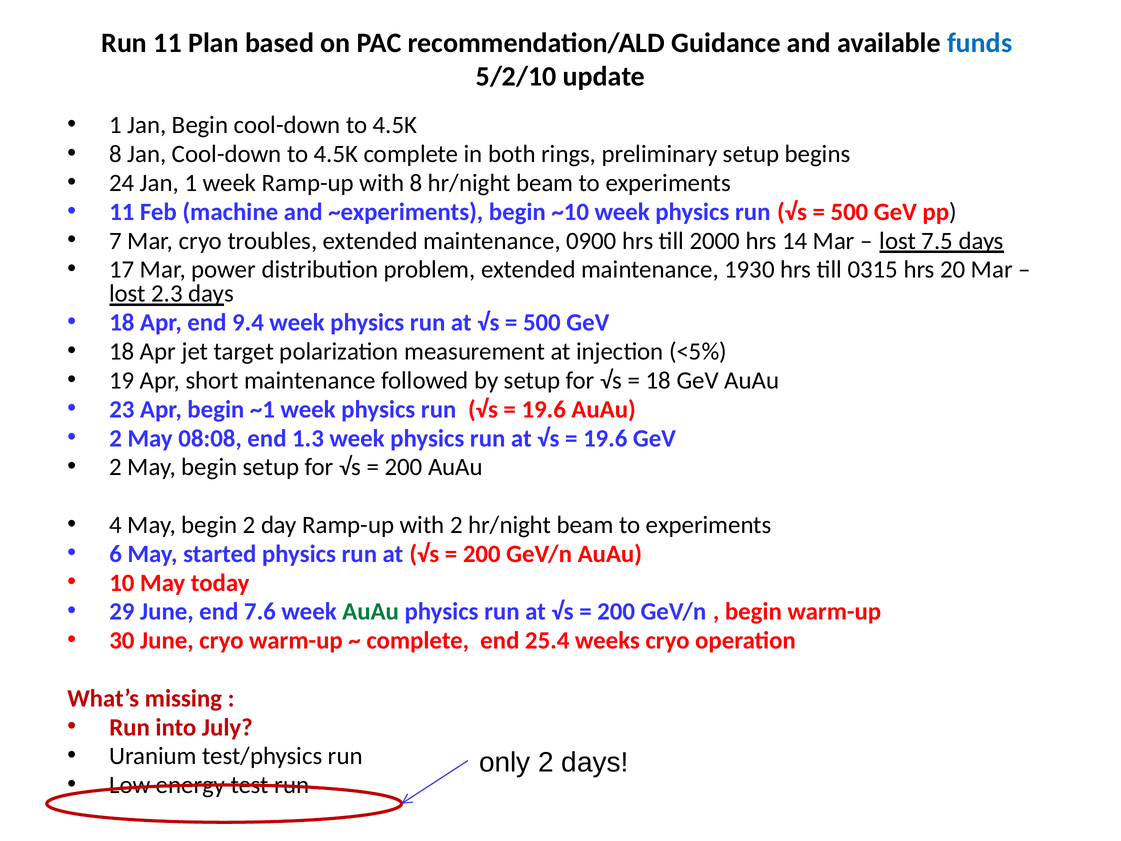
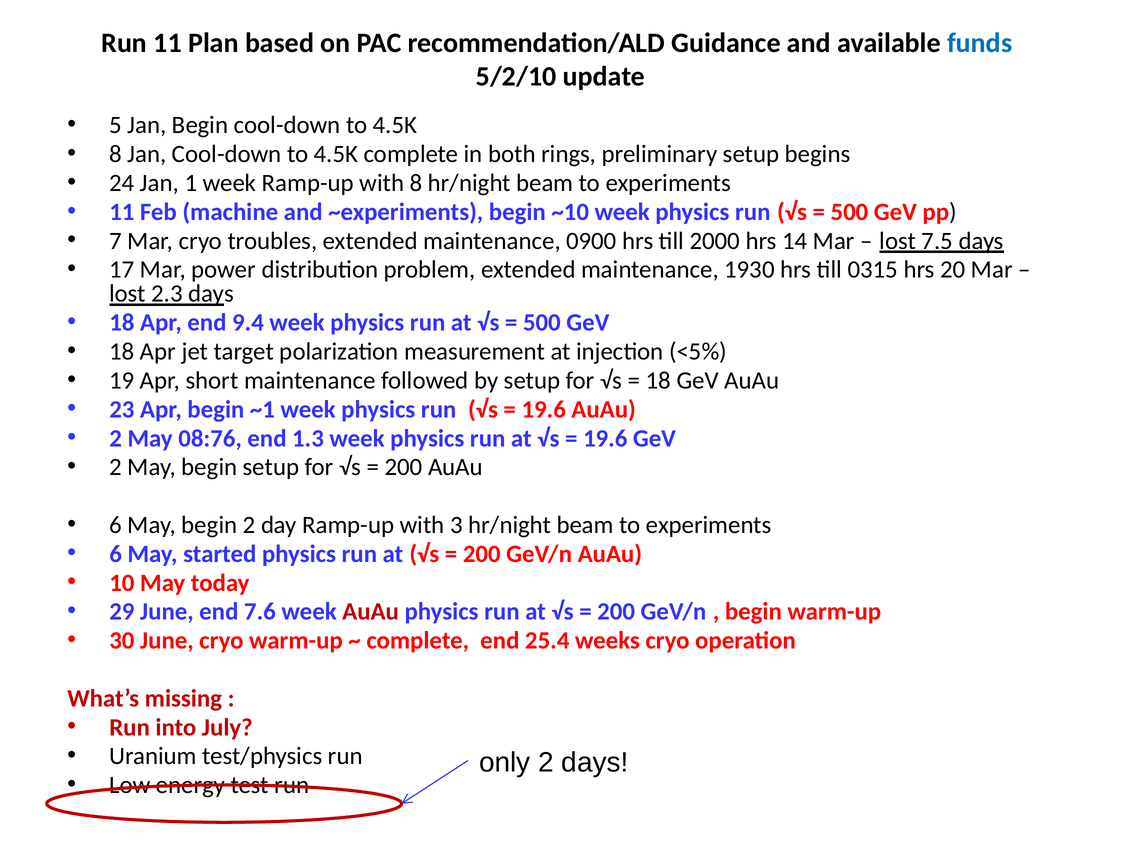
1: 1 -> 5 (116, 125)
08:08: 08:08 -> 08:76 (210, 438)
4: 4 -> 6 (116, 525)
with 2: 2 -> 3 (456, 525)
AuAu colour: green -> red (371, 612)
